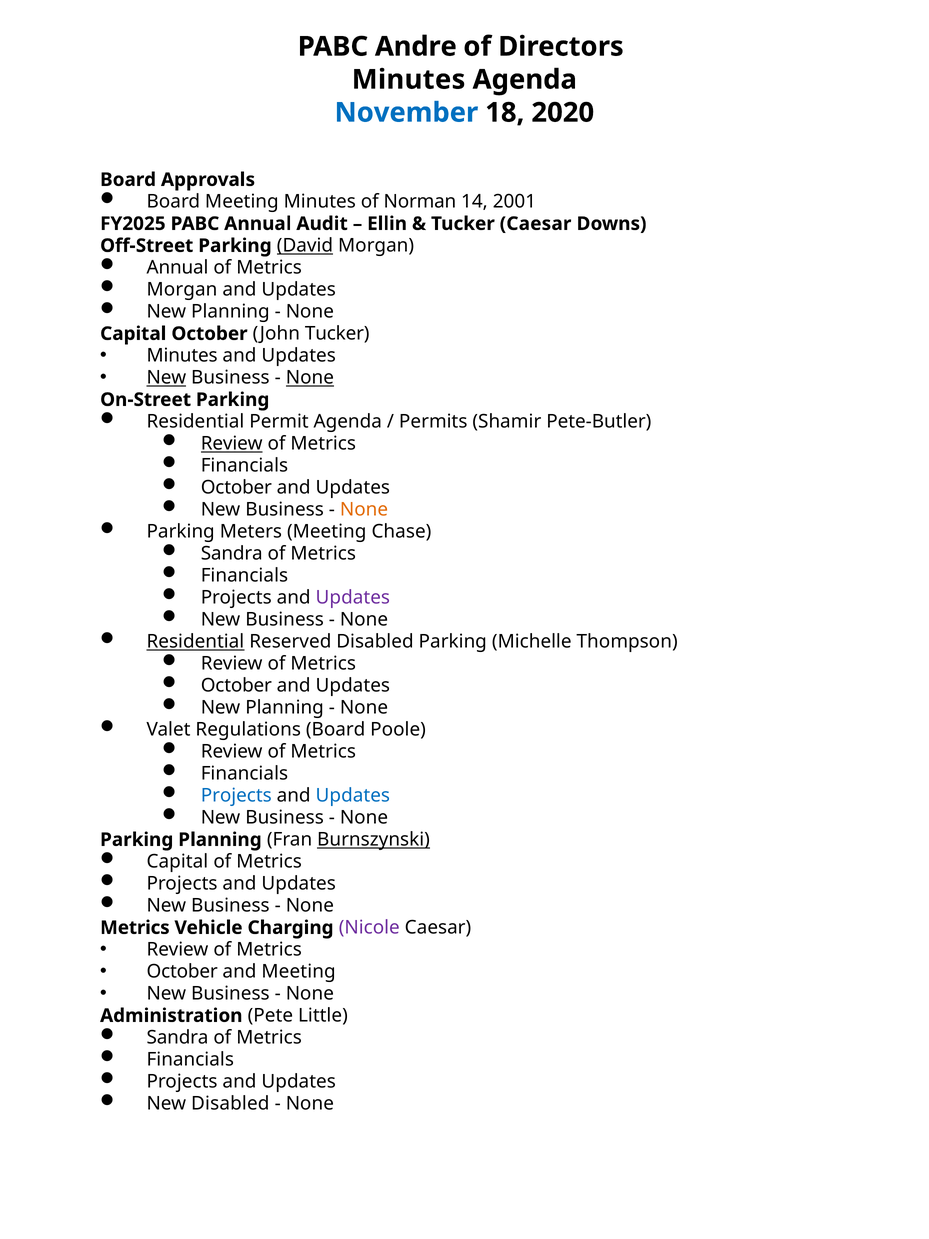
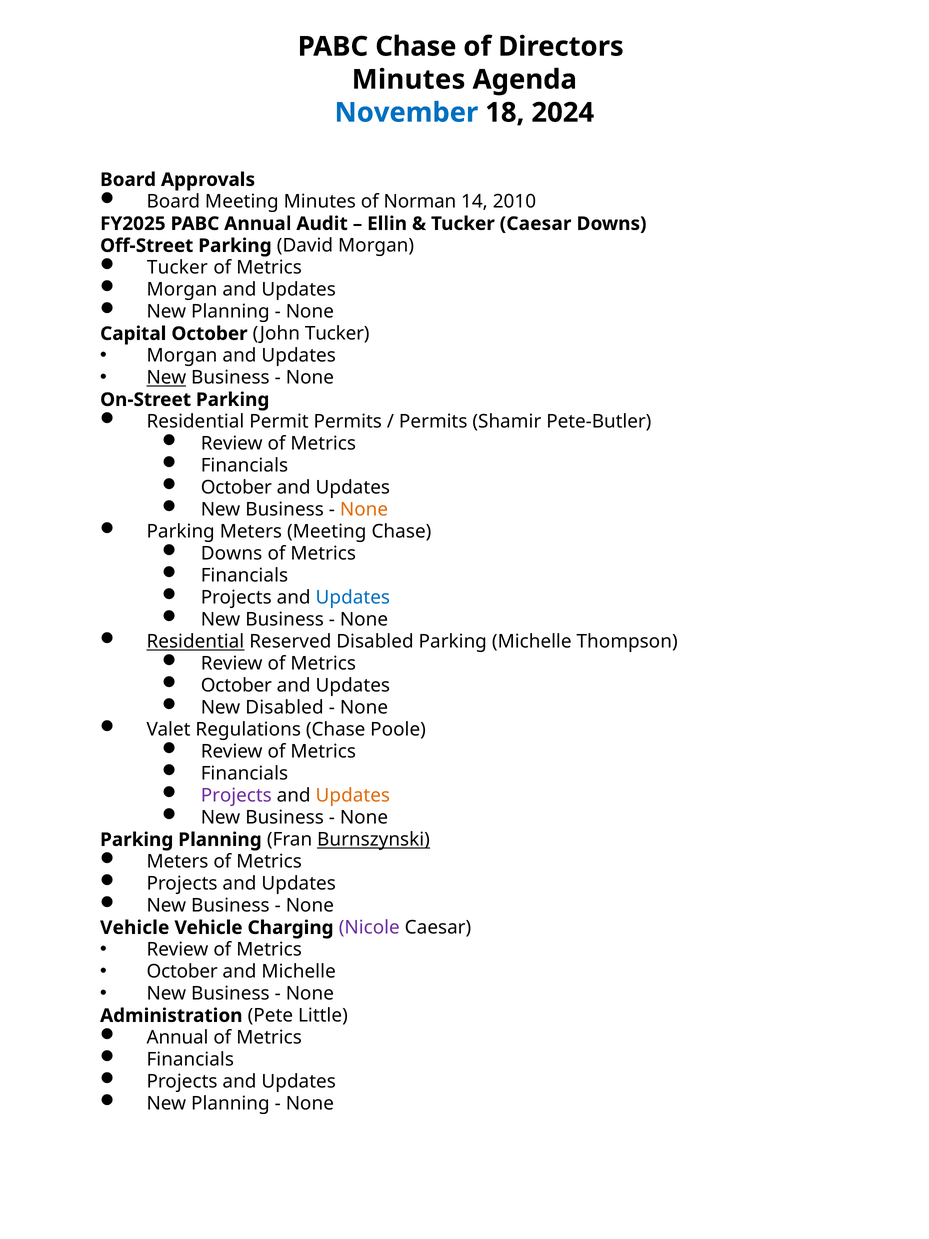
PABC Andre: Andre -> Chase (416, 47)
2020: 2020 -> 2024 (563, 113)
2001: 2001 -> 2010 (514, 202)
David underline: present -> none (305, 246)
Annual: Annual -> Tucker (177, 268)
Minutes: Minutes -> Morgan (182, 356)
None underline: present -> none (310, 378)
Permit Agenda: Agenda -> Permits (348, 422)
Review underline: present -> none (232, 444)
Sandra: Sandra -> Downs (232, 554)
Updates colour: purple -> blue (353, 598)
Planning: Planning -> Disabled (284, 708)
Regulations Board: Board -> Chase (336, 729)
Projects colour: blue -> purple (236, 795)
Updates colour: blue -> orange (353, 795)
Capital: Capital -> Meters (177, 861)
Metrics: Metrics -> Vehicle (135, 927)
and Meeting: Meeting -> Michelle (299, 971)
Sandra: Sandra -> Annual (178, 1037)
Disabled: Disabled -> Planning (230, 1103)
